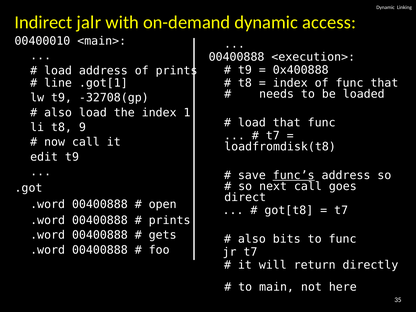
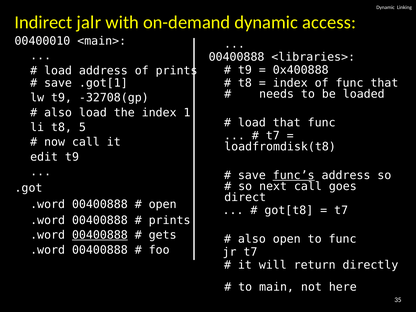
<execution>: <execution> -> <libraries> (313, 57)
line: line -> save (58, 83)
9: 9 -> 5 (82, 127)
00400888 underline: none -> present (100, 235)
also bits: bits -> open (287, 239)
